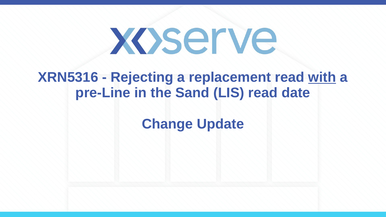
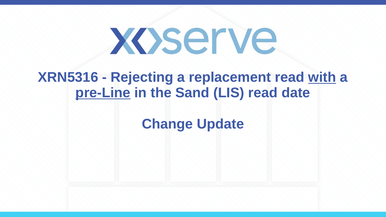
pre-Line underline: none -> present (103, 93)
